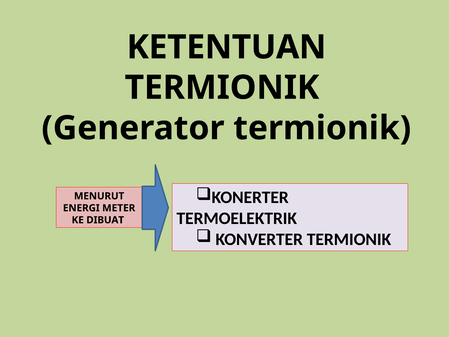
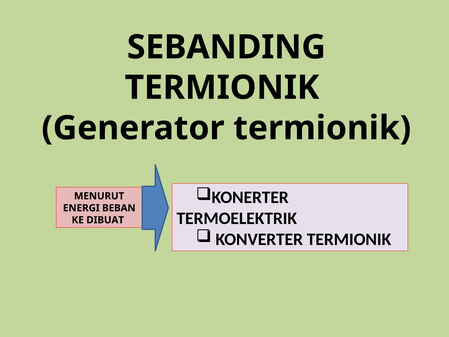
KETENTUAN: KETENTUAN -> SEBANDING (226, 47)
METER: METER -> BEBAN (119, 208)
